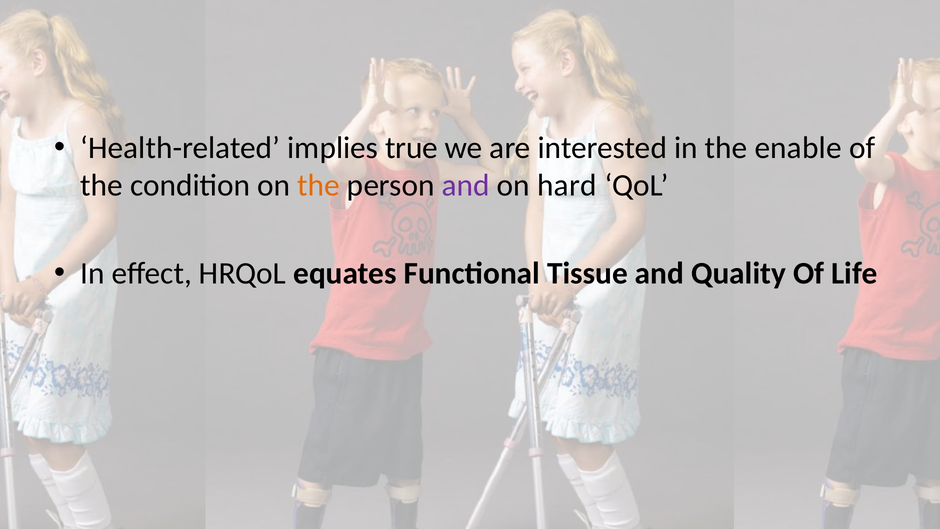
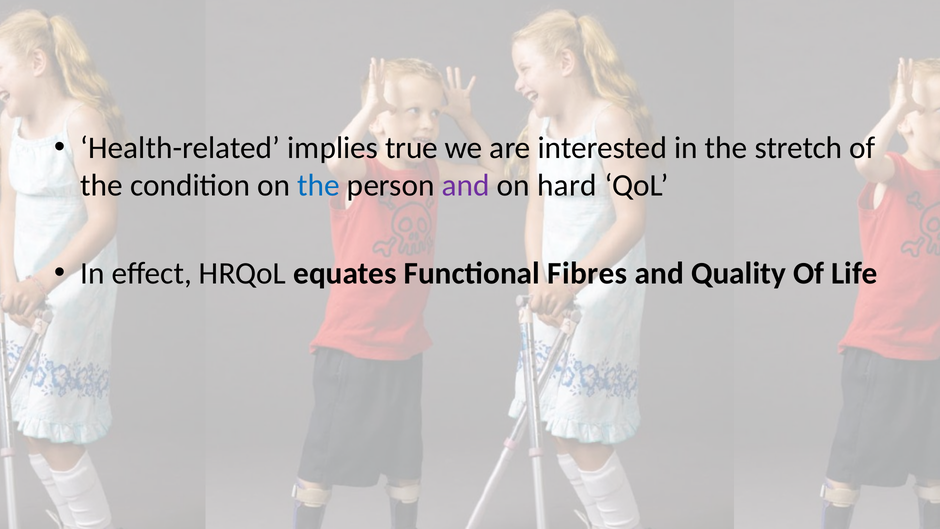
enable: enable -> stretch (798, 148)
the colour: orange -> blue (319, 186)
Tissue: Tissue -> Fibres (587, 273)
